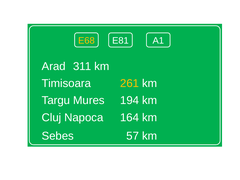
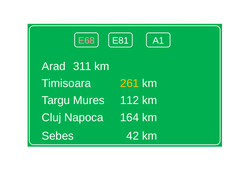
E68 colour: yellow -> pink (86, 41)
194: 194 -> 112 (130, 100)
57: 57 -> 42 (133, 136)
